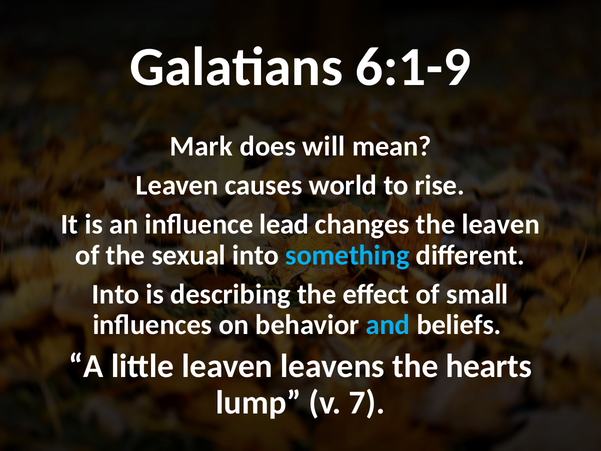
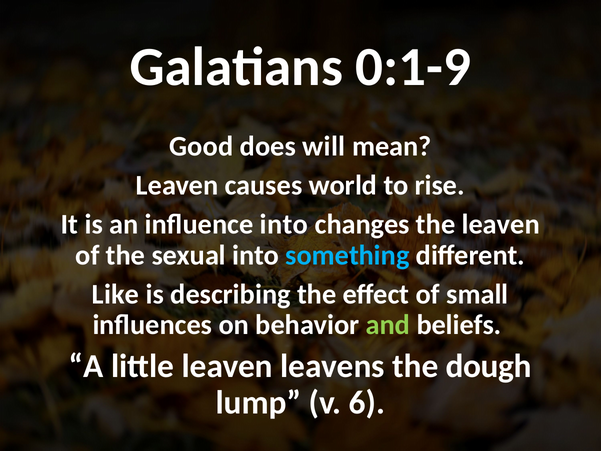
6:1-9: 6:1-9 -> 0:1-9 (413, 67)
Mark: Mark -> Good (201, 146)
influence lead: lead -> into (284, 224)
Into: Into -> Like (116, 294)
and colour: light blue -> light green (388, 325)
hearts: hearts -> dough (489, 366)
7: 7 -> 6 (367, 402)
